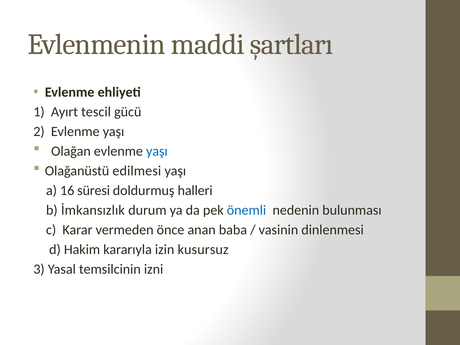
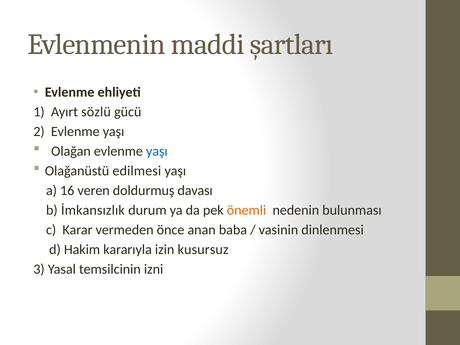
tescil: tescil -> sözlü (96, 112)
süresi: süresi -> veren (94, 191)
halleri: halleri -> davası (195, 191)
önemli colour: blue -> orange (247, 210)
